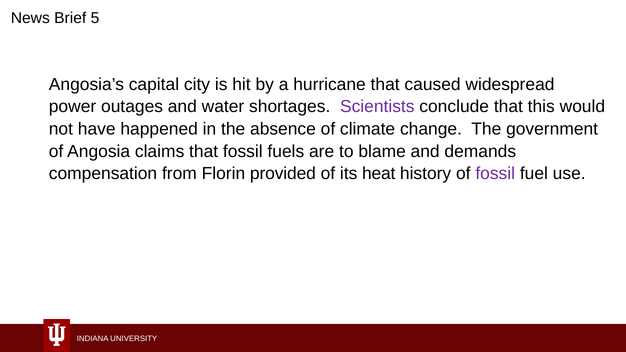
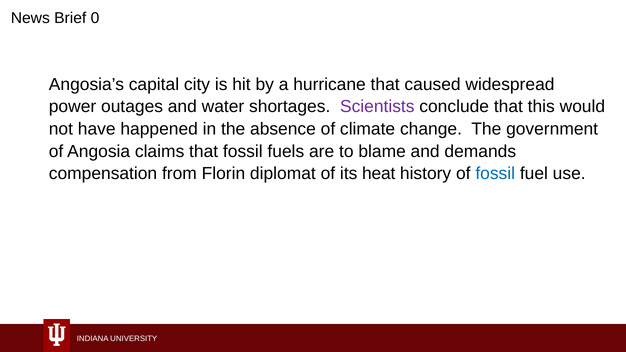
5: 5 -> 0 (95, 18)
provided: provided -> diplomat (283, 174)
fossil colour: purple -> blue (495, 174)
